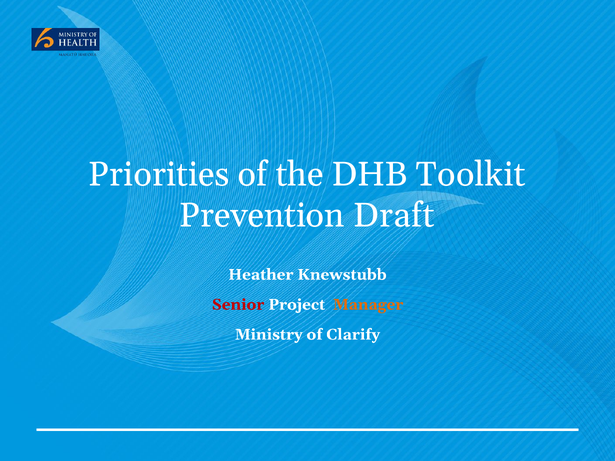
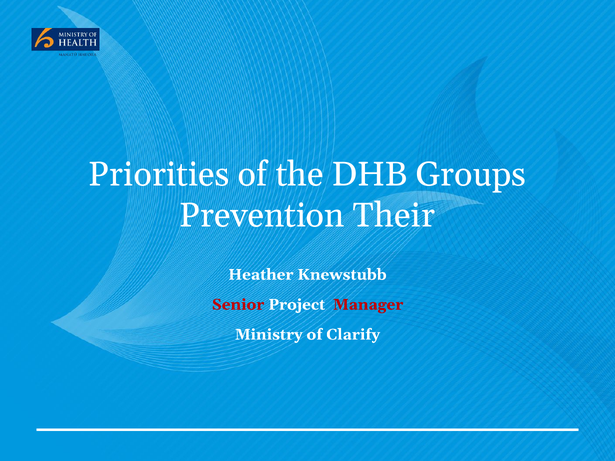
Toolkit: Toolkit -> Groups (471, 175)
Draft: Draft -> Their (394, 216)
Manager colour: orange -> red (368, 305)
